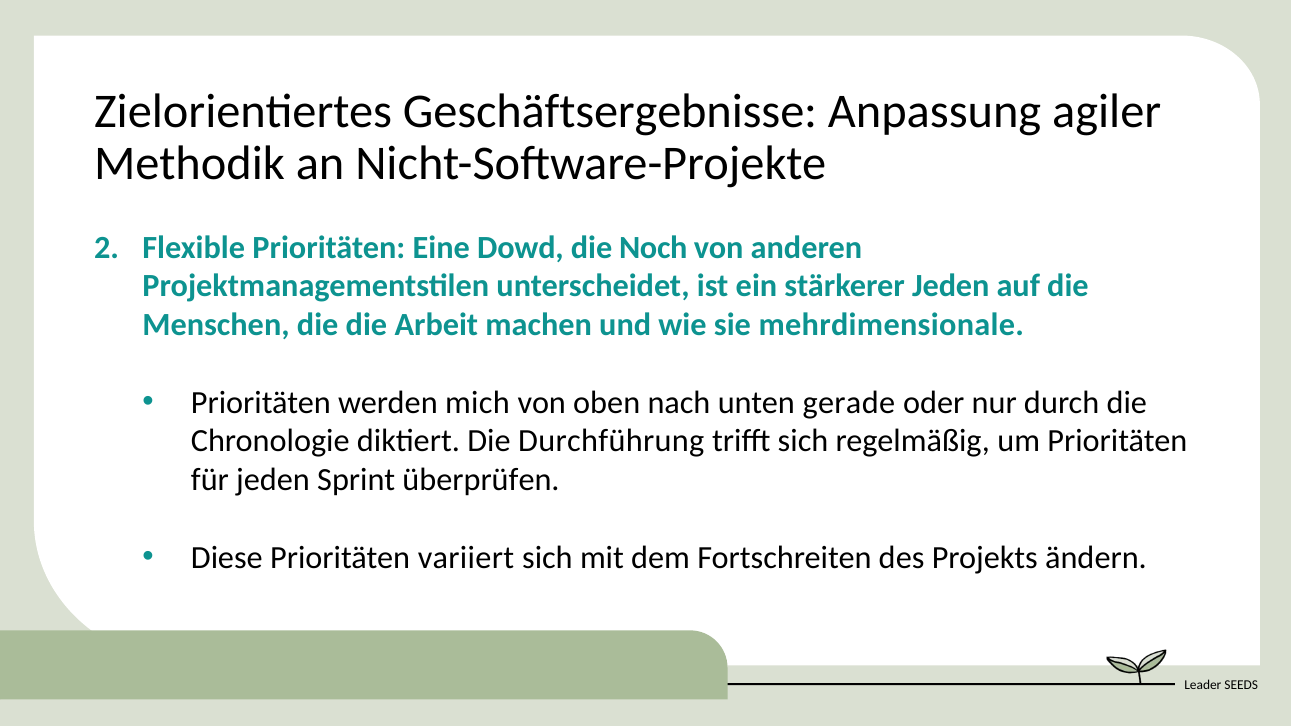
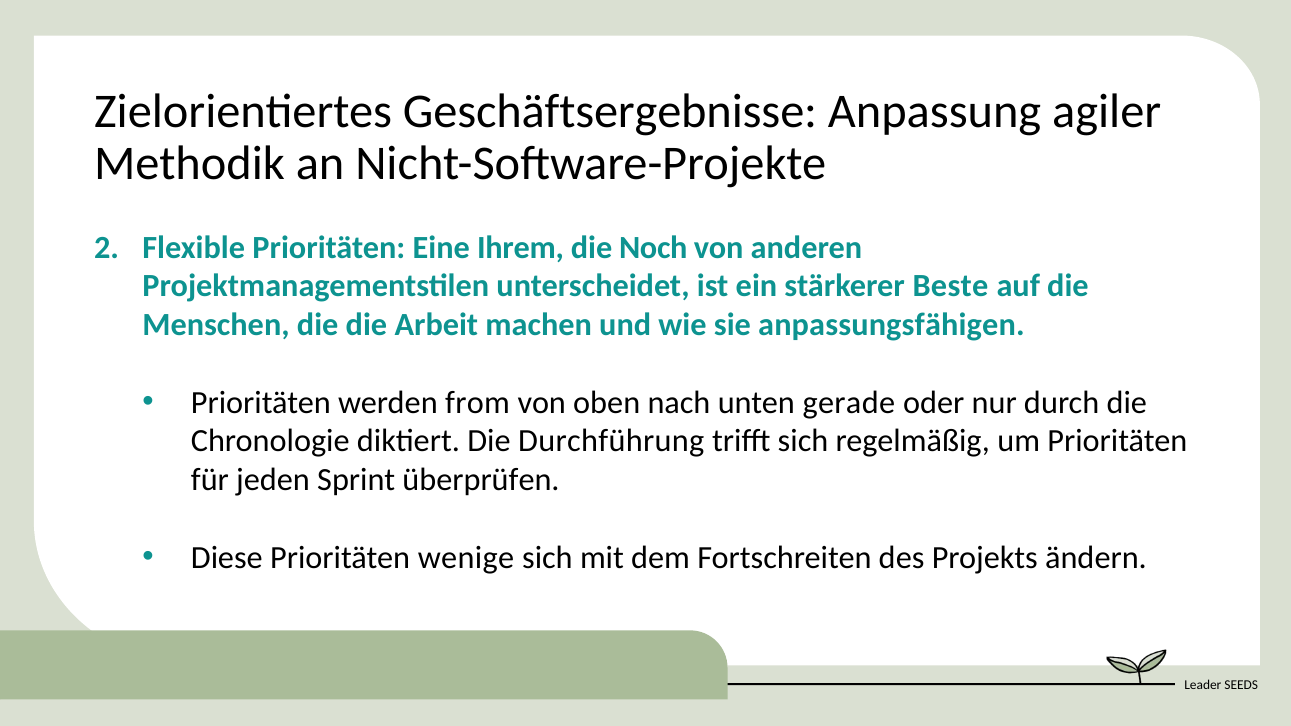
Dowd: Dowd -> Ihrem (520, 248)
stärkerer Jeden: Jeden -> Beste (951, 286)
mehrdimensionale: mehrdimensionale -> anpassungsfähigen (891, 325)
mich: mich -> from (478, 403)
variiert: variiert -> wenige (466, 558)
